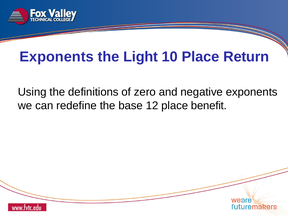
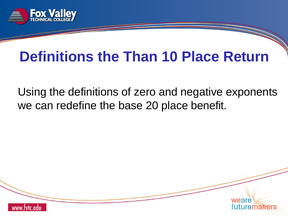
Exponents: Exponents -> Definitions (57, 57)
Light: Light -> Than (141, 57)
12: 12 -> 20 (152, 106)
